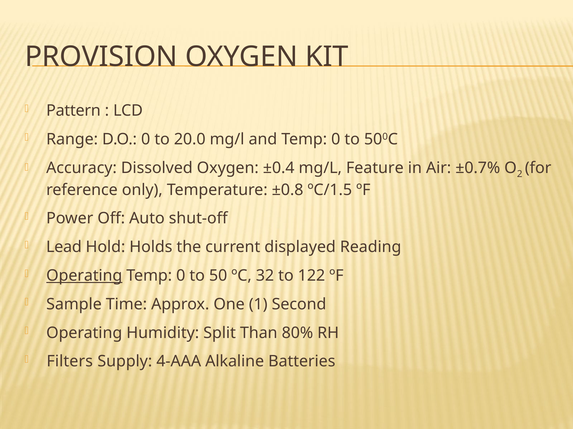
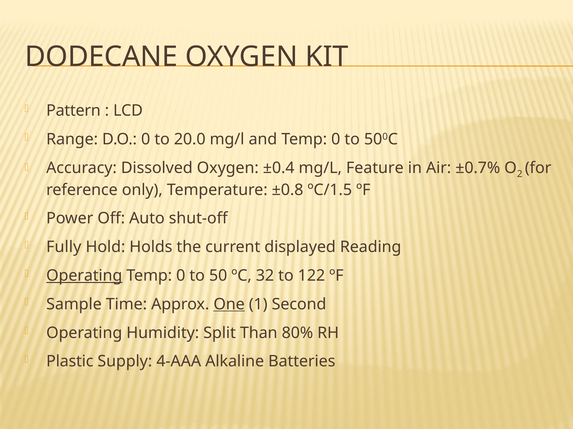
PROVISION: PROVISION -> DODECANE (101, 57)
Lead: Lead -> Fully (64, 247)
One underline: none -> present (229, 305)
Filters: Filters -> Plastic (70, 362)
